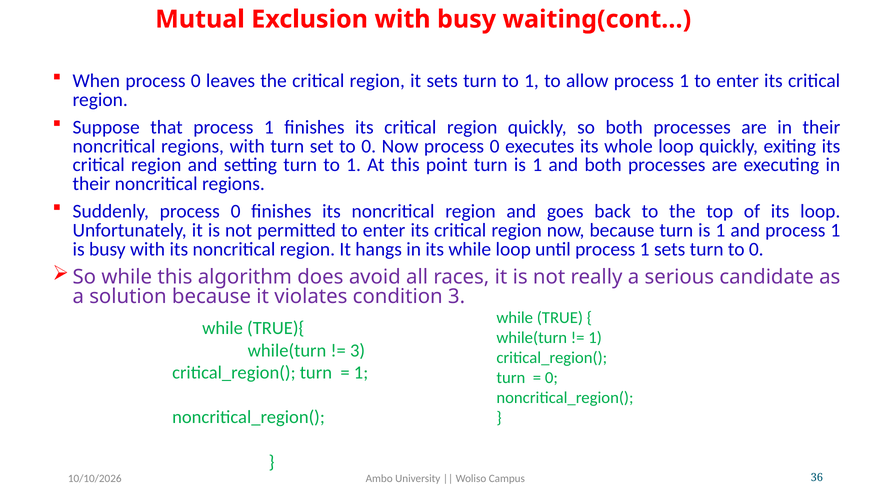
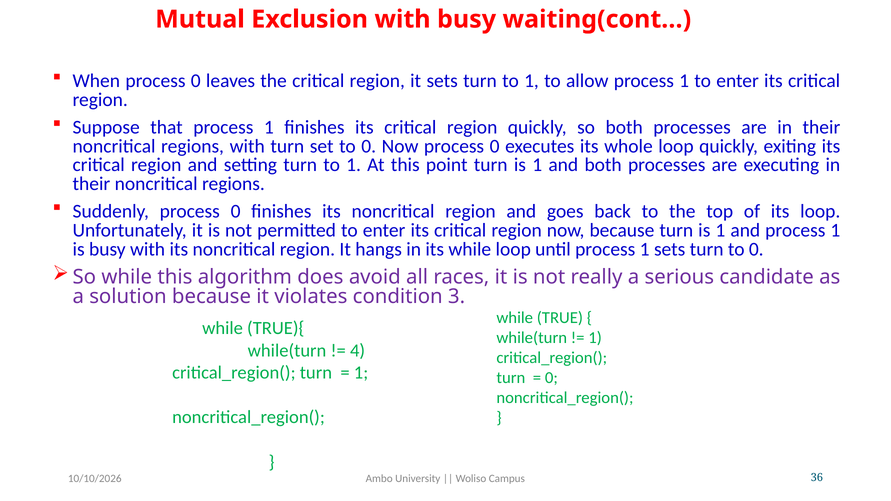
3: 3 -> 4 (358, 351)
